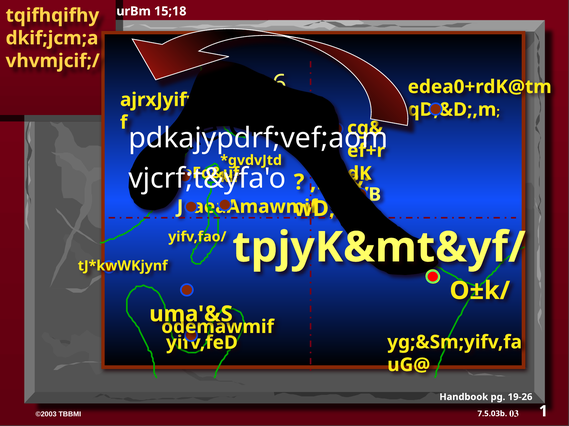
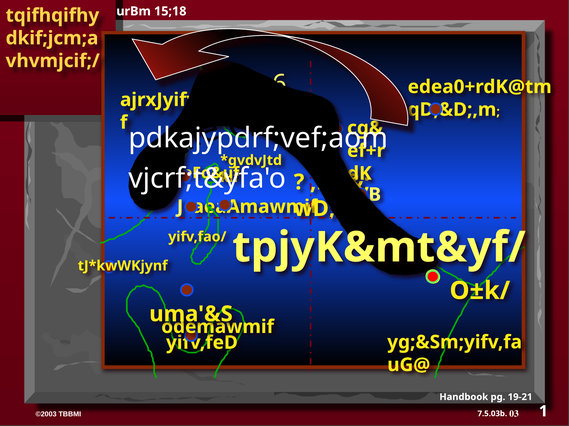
19-26: 19-26 -> 19-21 (520, 398)
